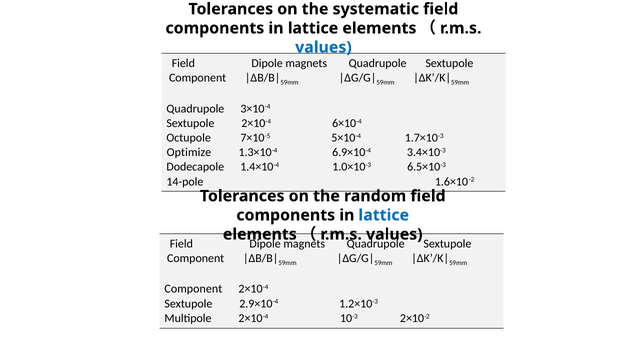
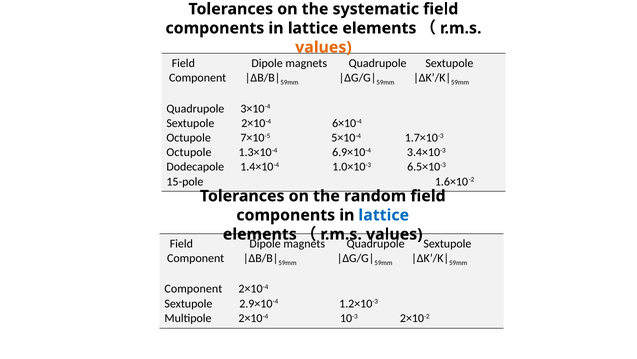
values colour: blue -> orange (323, 47)
Optimize: Optimize -> Octupole (189, 152)
14-pole: 14-pole -> 15-pole (185, 181)
